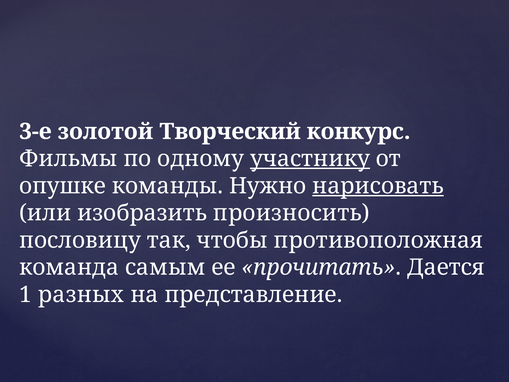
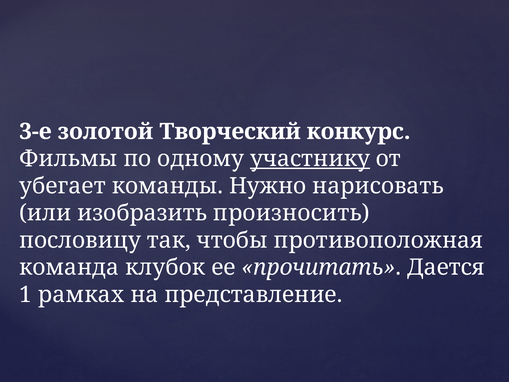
опушке: опушке -> убегает (62, 186)
нарисовать underline: present -> none (378, 186)
самым: самым -> клубок (165, 267)
разных: разных -> рамках (81, 294)
